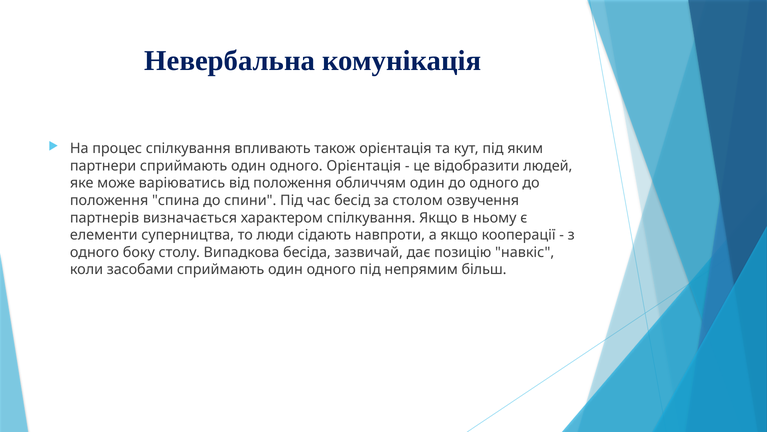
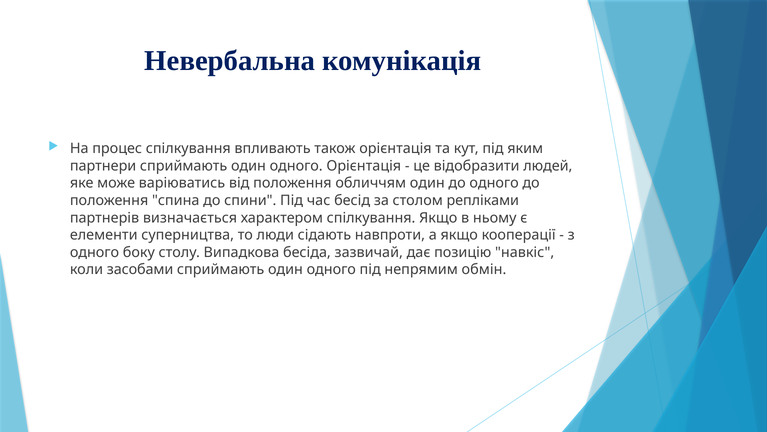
озвучення: озвучення -> репліками (483, 200)
більш: більш -> обмін (484, 269)
